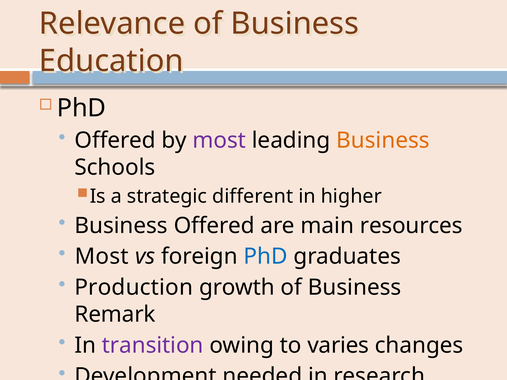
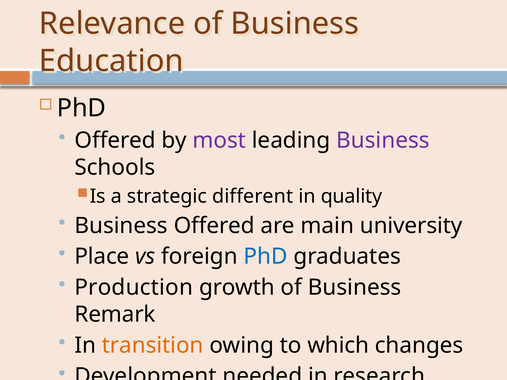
Business colour: orange -> purple (383, 141)
higher: higher -> quality (351, 196)
resources: resources -> university (411, 226)
Most: Most -> Place (102, 257)
transition colour: purple -> orange (153, 346)
varies: varies -> which (338, 346)
